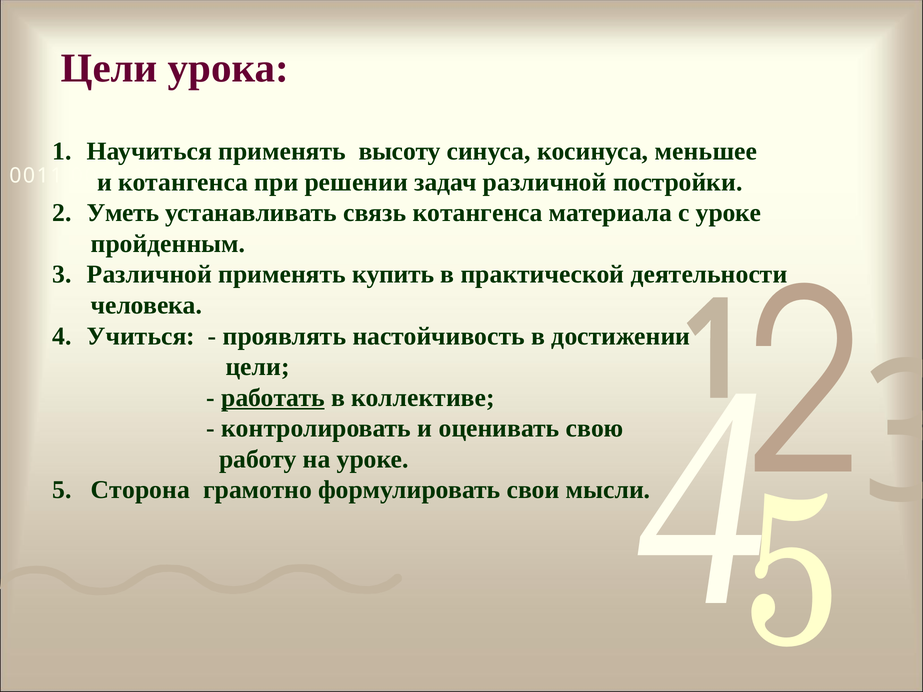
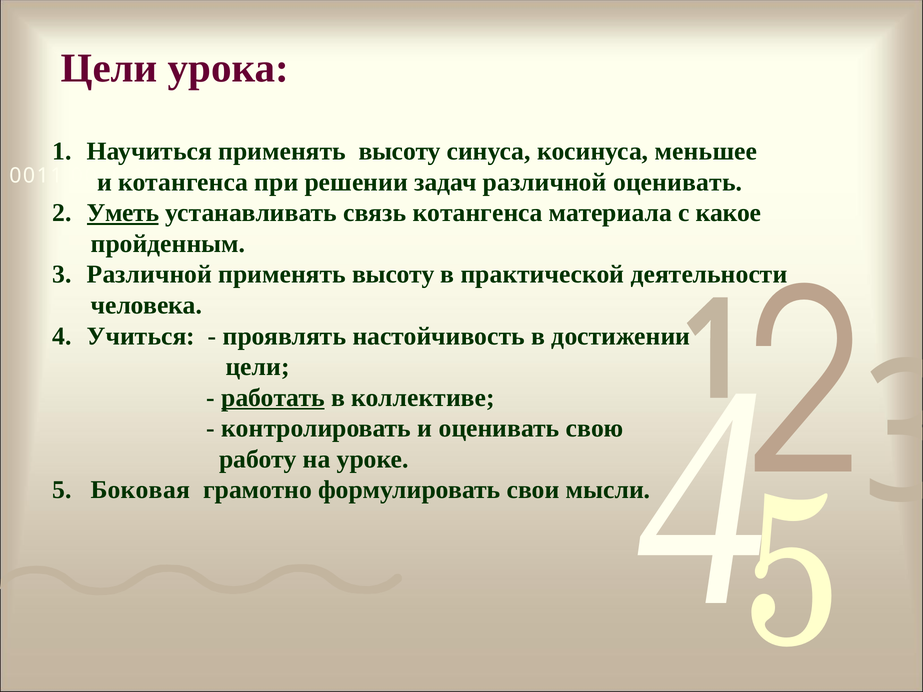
различной постройки: постройки -> оценивать (678, 182)
Уметь underline: none -> present (123, 213)
с уроке: уроке -> какое (729, 213)
купить: купить -> высоту (393, 275)
Сторона: Сторона -> Боковая (140, 490)
